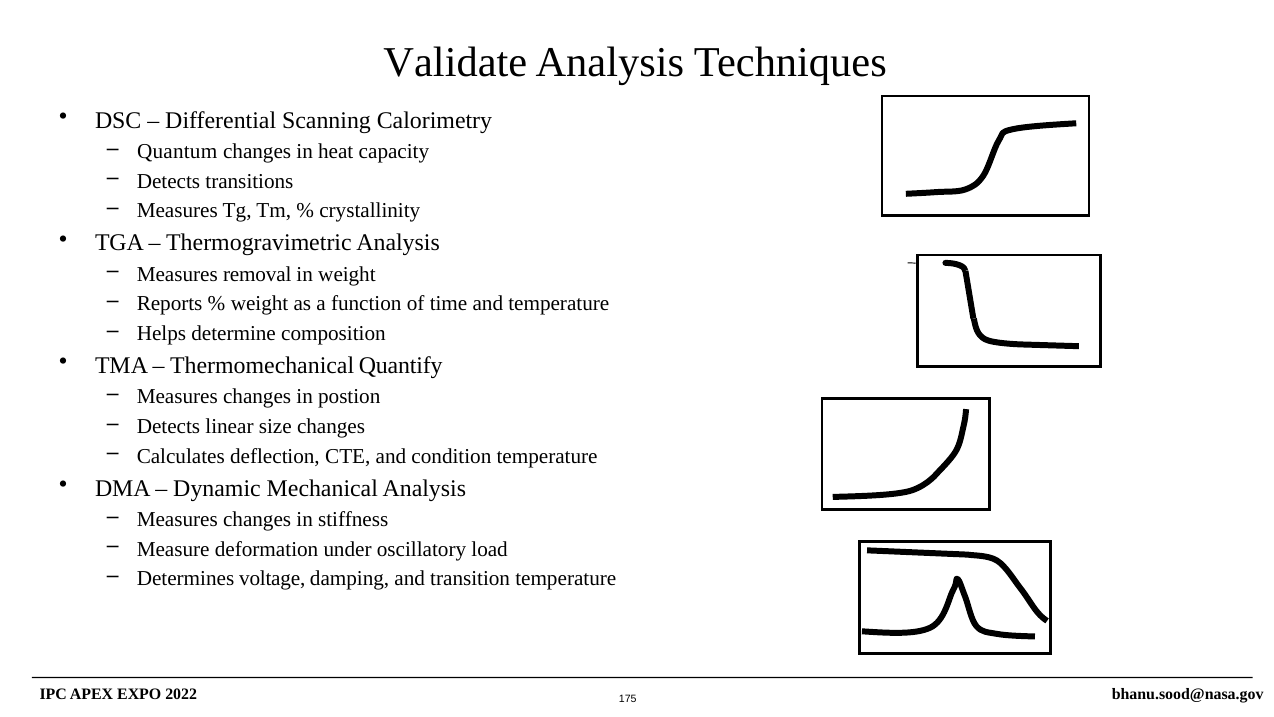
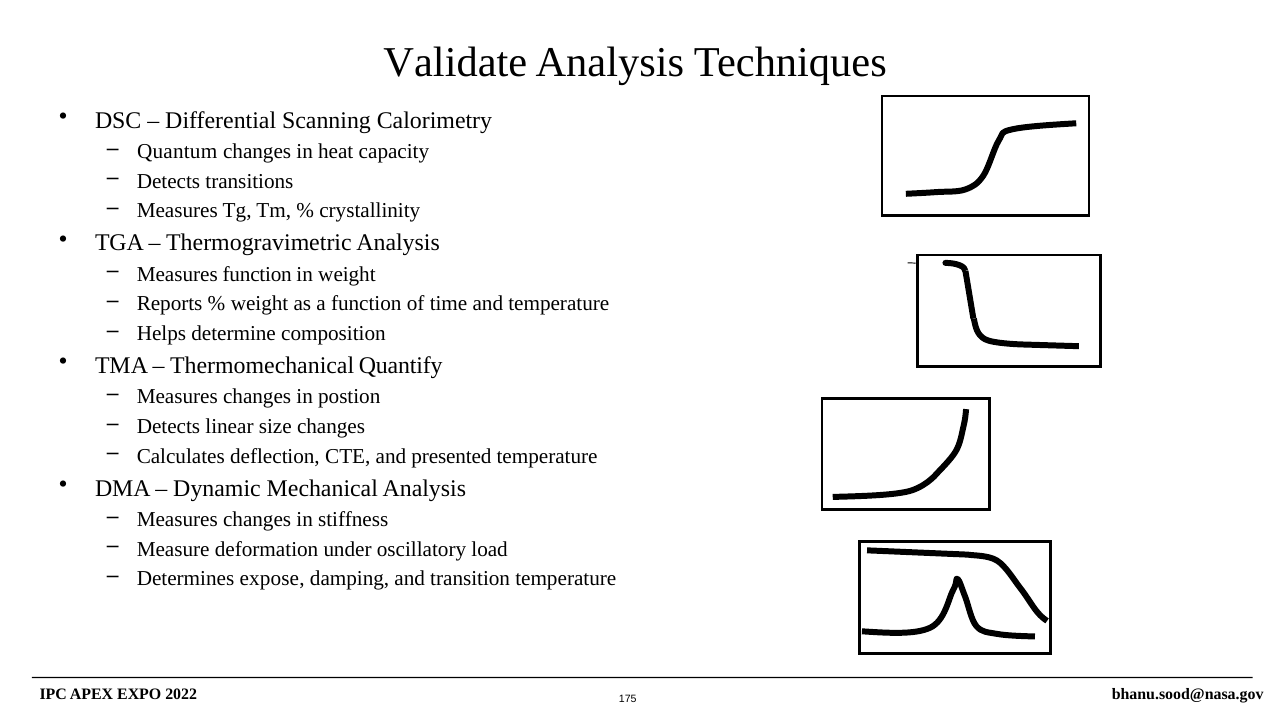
Measures removal: removal -> function (257, 274)
condition: condition -> presented (451, 456)
voltage: voltage -> expose (272, 579)
